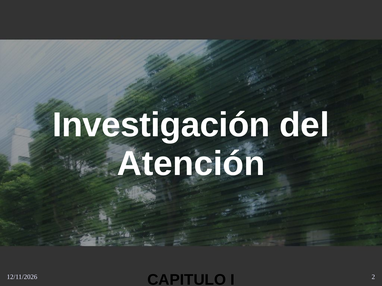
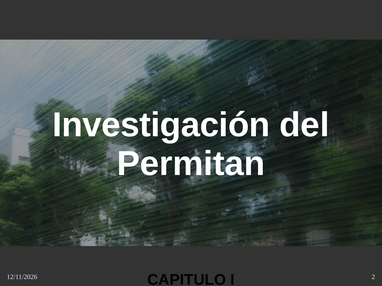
Atención: Atención -> Permitan (191, 164)
